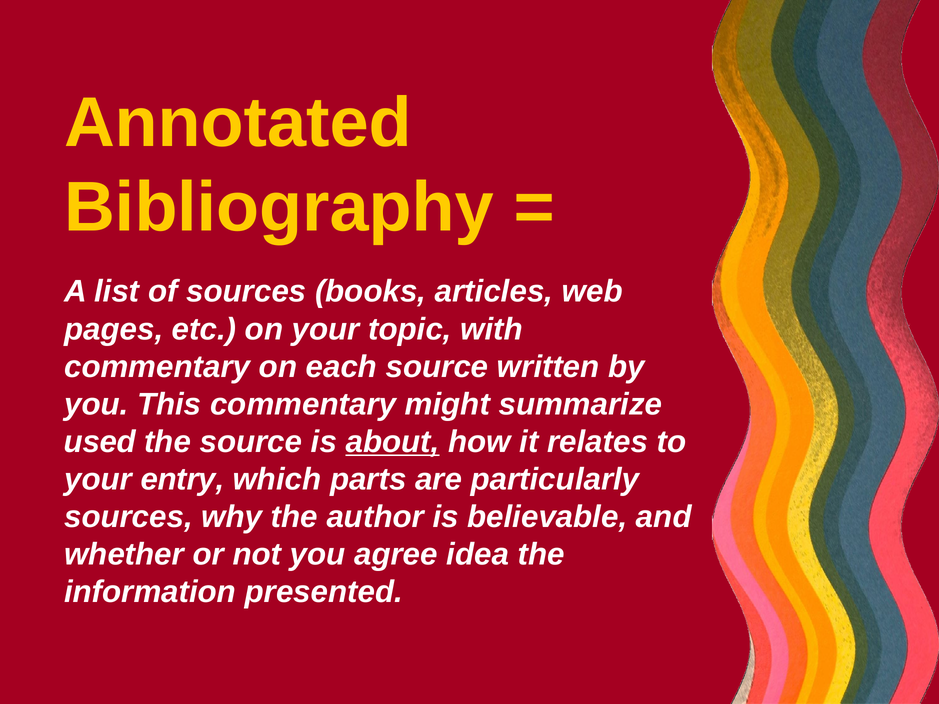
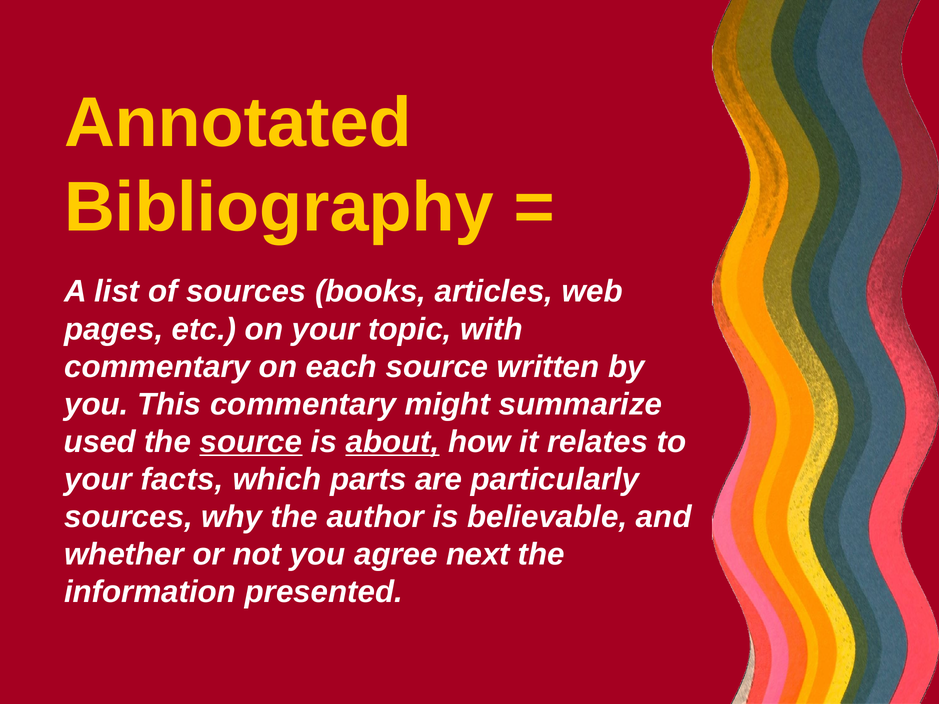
source underline: none -> present (251, 442)
entry: entry -> facts (182, 480)
idea: idea -> next (478, 555)
